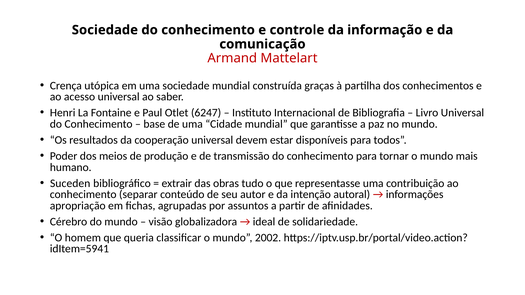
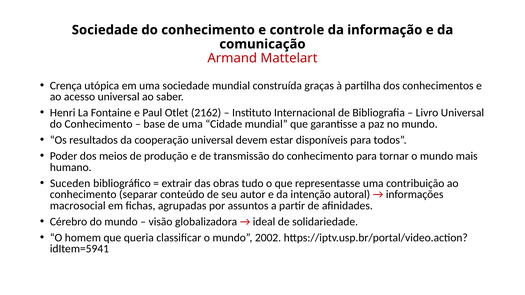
6247: 6247 -> 2162 (206, 113)
apropriação: apropriação -> macrosocial (78, 206)
